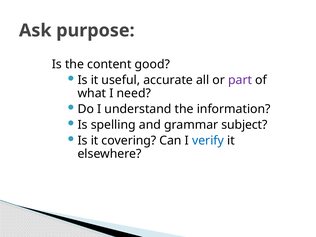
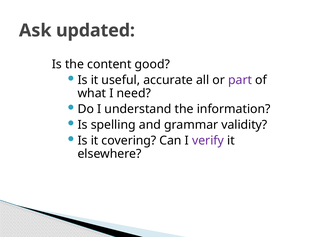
purpose: purpose -> updated (95, 30)
subject: subject -> validity (244, 125)
verify colour: blue -> purple (208, 140)
